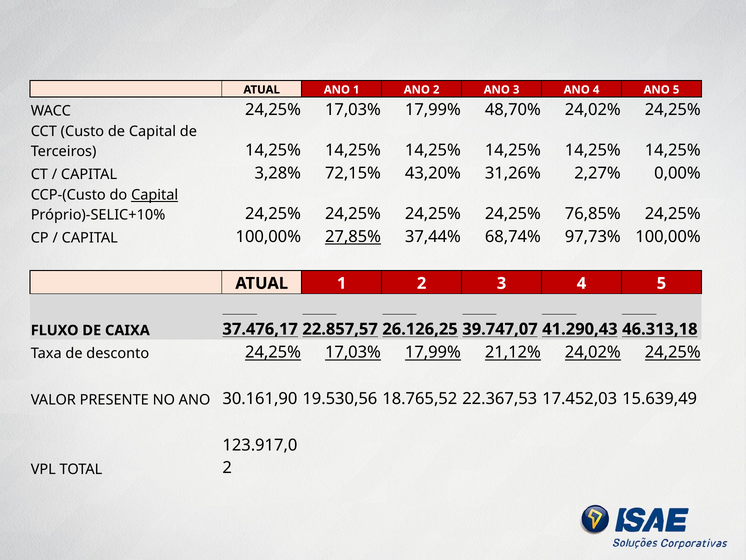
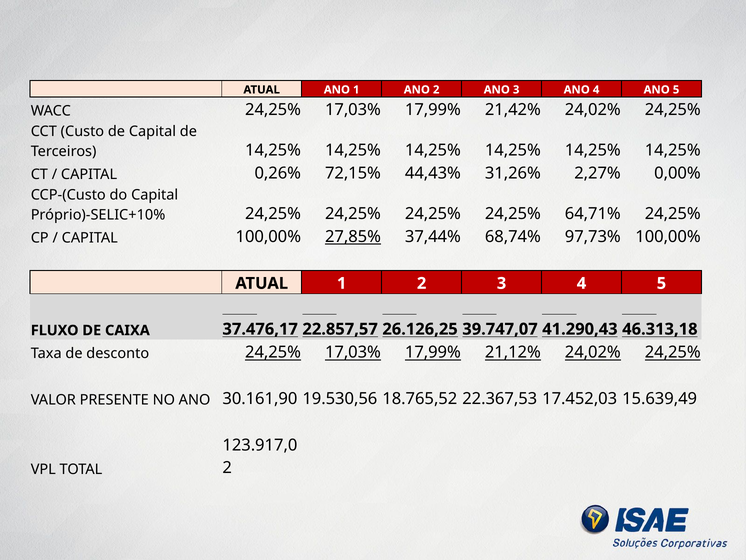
48,70%: 48,70% -> 21,42% (513, 110)
3,28%: 3,28% -> 0,26% (278, 173)
43,20%: 43,20% -> 44,43% (433, 173)
Capital underline: present -> none (155, 195)
76,85%: 76,85% -> 64,71% (593, 213)
